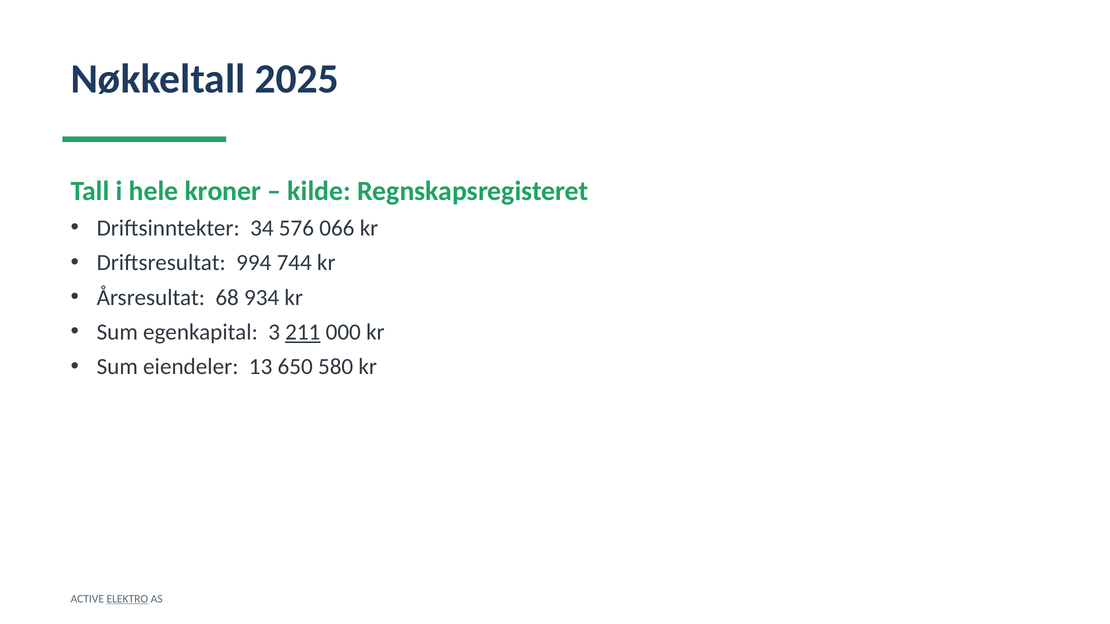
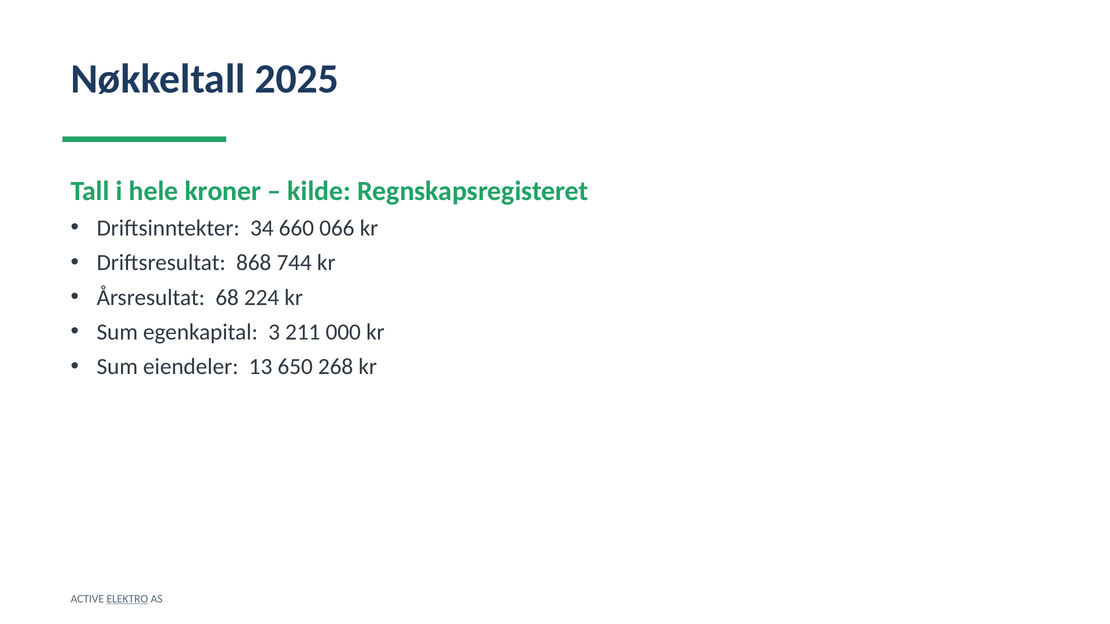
576: 576 -> 660 (296, 228)
994: 994 -> 868 (254, 263)
934: 934 -> 224 (262, 298)
211 underline: present -> none (303, 332)
580: 580 -> 268 (336, 367)
